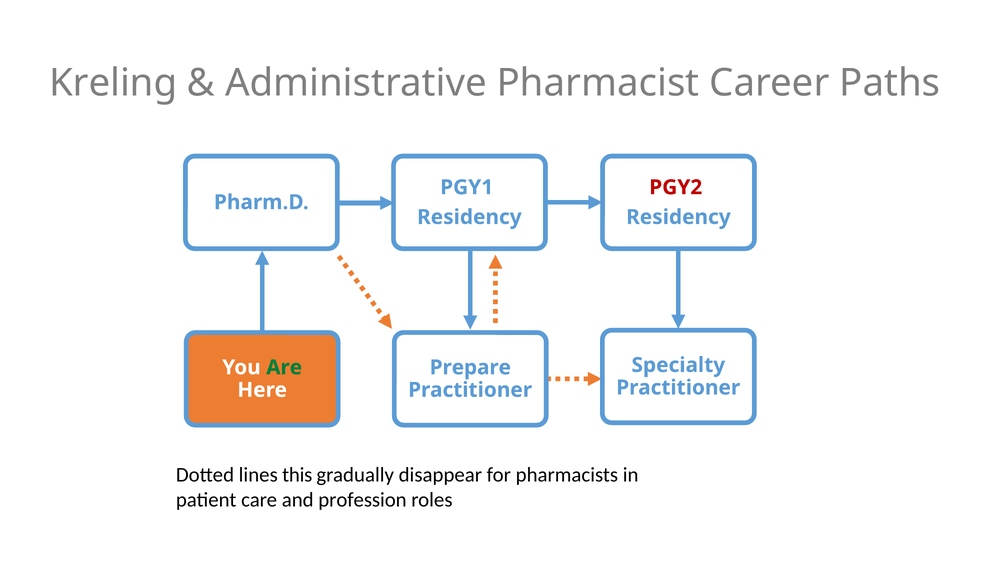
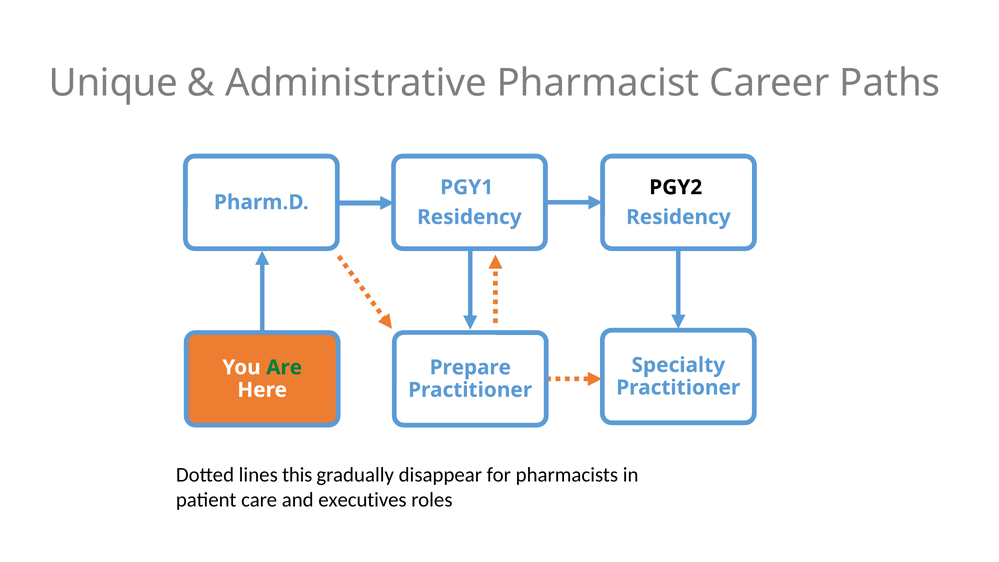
Kreling: Kreling -> Unique (113, 83)
PGY2 colour: red -> black (676, 187)
profession: profession -> executives (362, 500)
